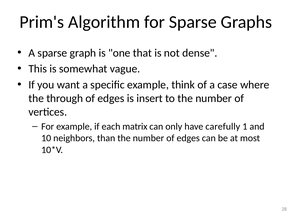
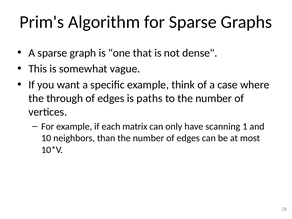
insert: insert -> paths (150, 98)
carefully: carefully -> scanning (223, 126)
